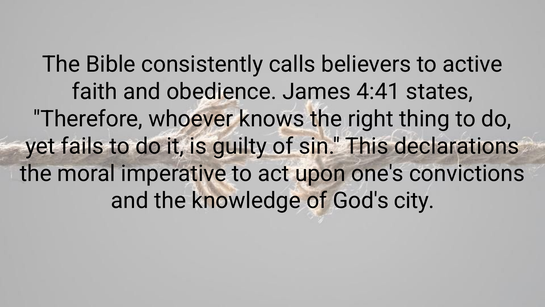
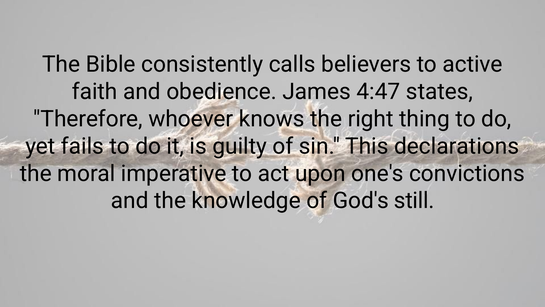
4:41: 4:41 -> 4:47 (378, 92)
city: city -> still (414, 201)
